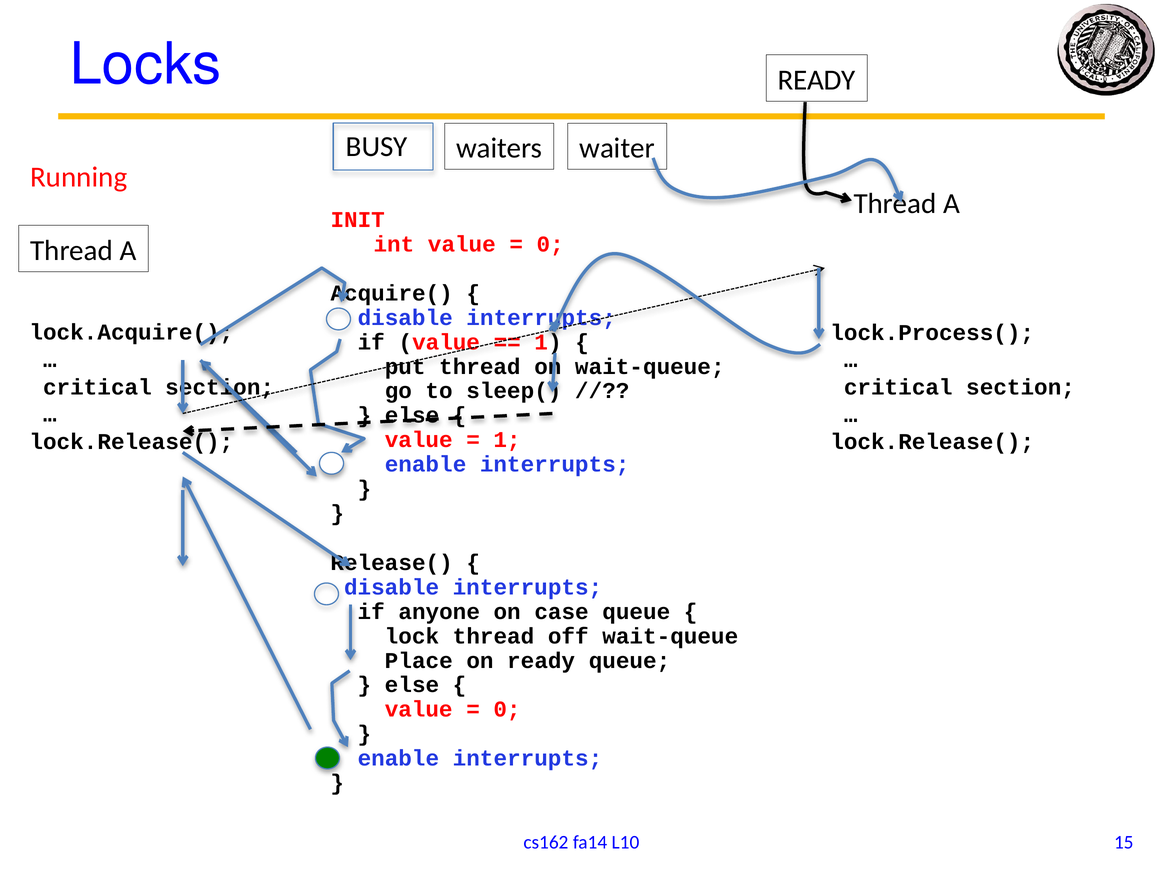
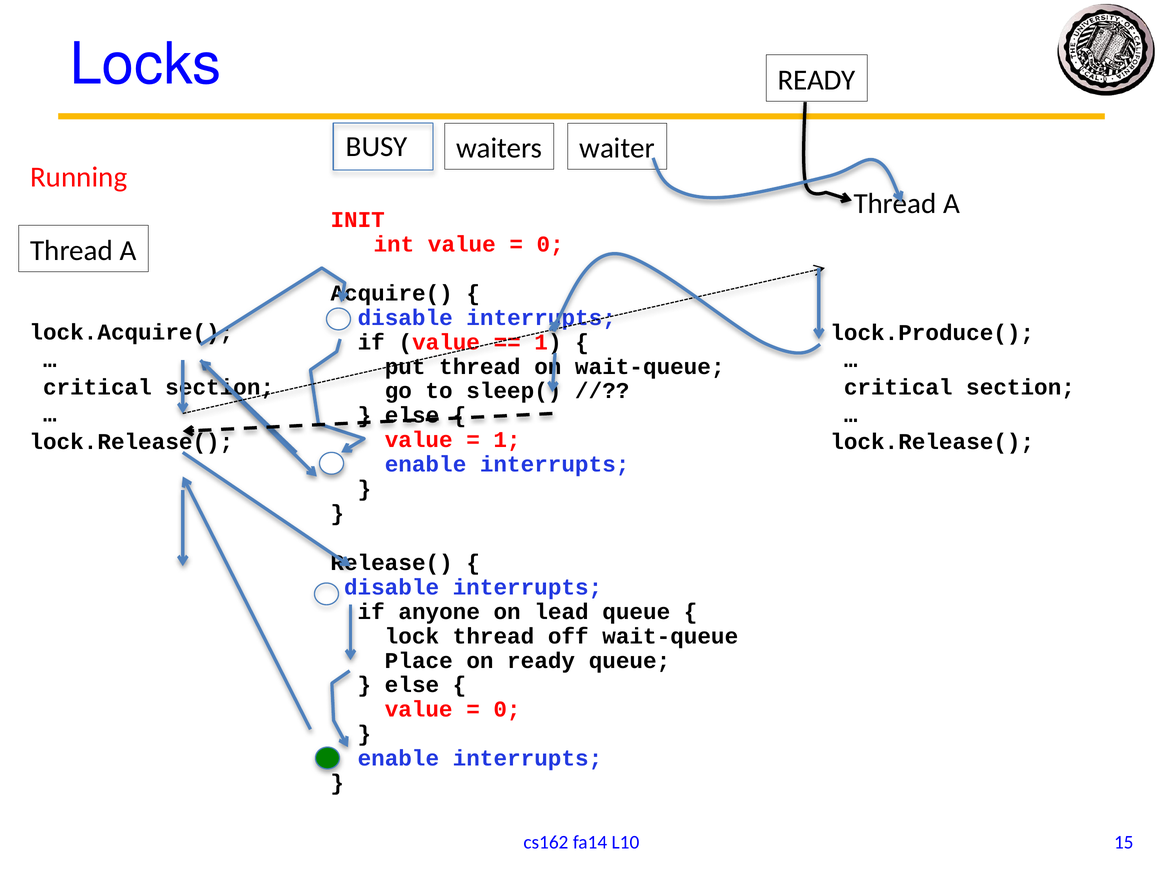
lock.Process(: lock.Process( -> lock.Produce( (932, 333)
case: case -> lead (562, 612)
